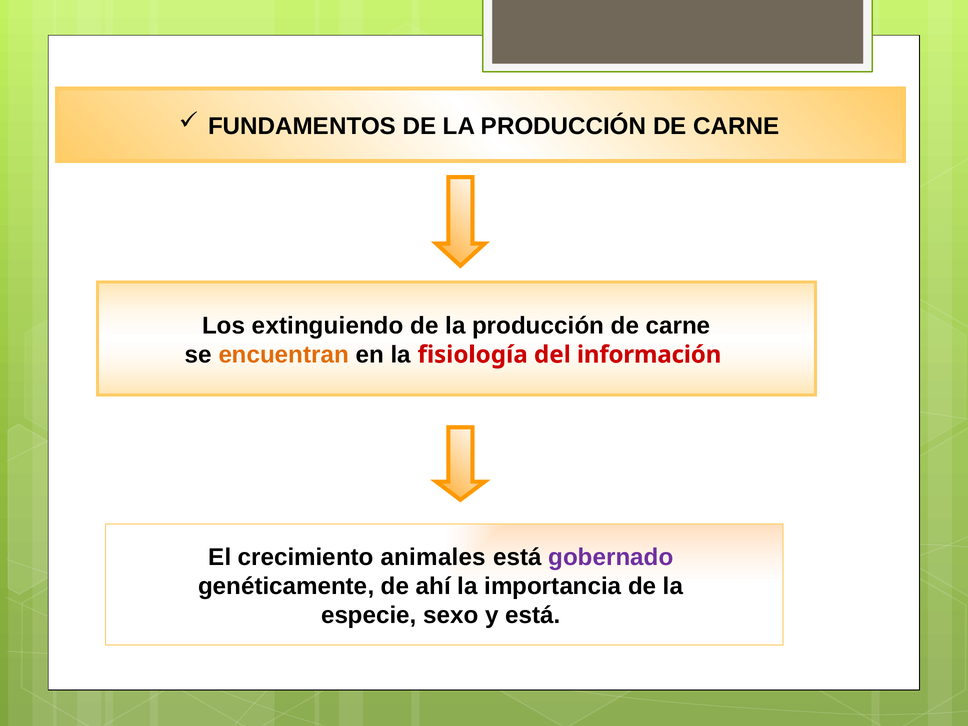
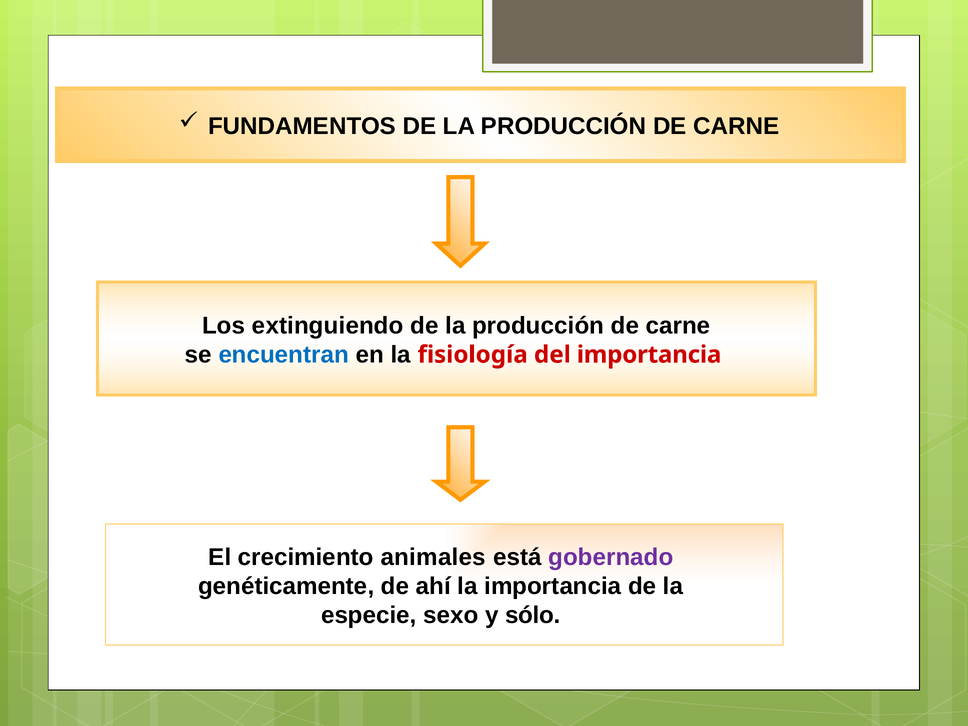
encuentran colour: orange -> blue (284, 355)
del información: información -> importancia (649, 355)
y está: está -> sólo (533, 615)
